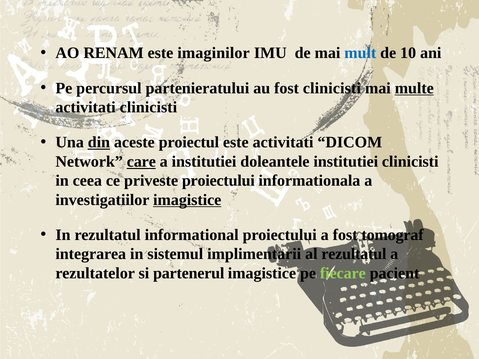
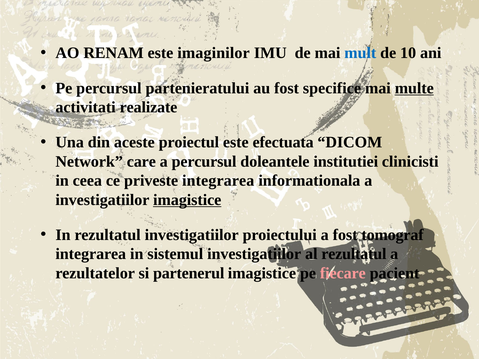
fost clinicisti: clinicisti -> specifice (332, 88)
activitati clinicisti: clinicisti -> realizate (149, 107)
din underline: present -> none (99, 142)
este activitati: activitati -> efectuata (283, 142)
care underline: present -> none (141, 162)
a institutiei: institutiei -> percursul (204, 162)
priveste proiectului: proiectului -> integrarea (218, 181)
rezultatul informational: informational -> investigatiilor (192, 235)
sistemul implimentarii: implimentarii -> investigatiilor (254, 254)
fiecare colour: light green -> pink (343, 273)
